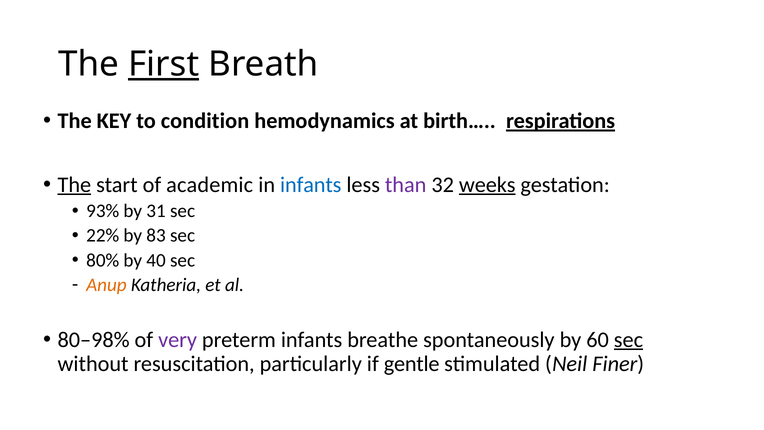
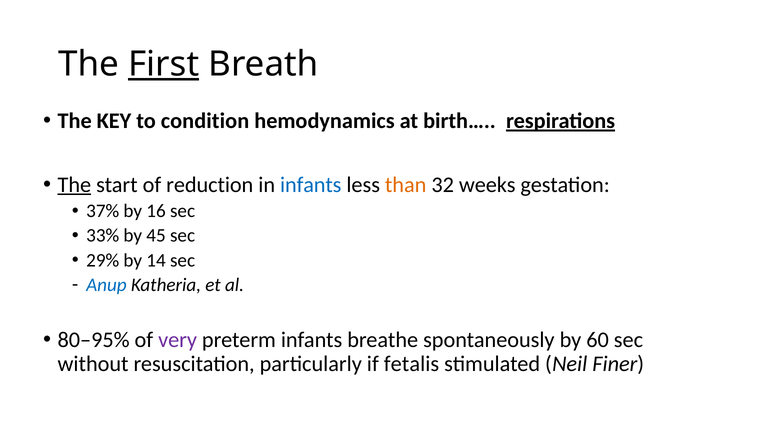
academic: academic -> reduction (210, 185)
than colour: purple -> orange (406, 185)
weeks underline: present -> none (487, 185)
93%: 93% -> 37% (103, 211)
31: 31 -> 16 (156, 211)
22%: 22% -> 33% (103, 236)
83: 83 -> 45 (156, 236)
80%: 80% -> 29% (103, 260)
40: 40 -> 14 (156, 260)
Anup colour: orange -> blue (106, 285)
80–98%: 80–98% -> 80–95% (94, 340)
sec underline: present -> none (628, 340)
gentle: gentle -> fetalis (412, 364)
